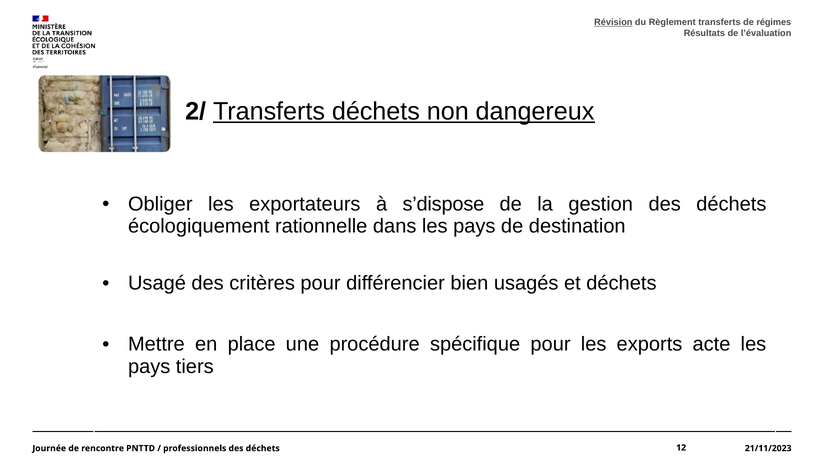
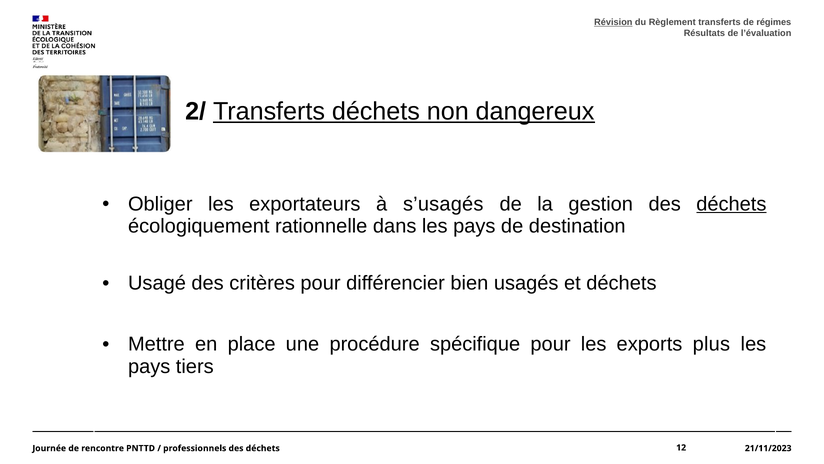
s’dispose: s’dispose -> s’usagés (443, 204)
déchets underline: none -> present (731, 204)
acte: acte -> plus (711, 344)
